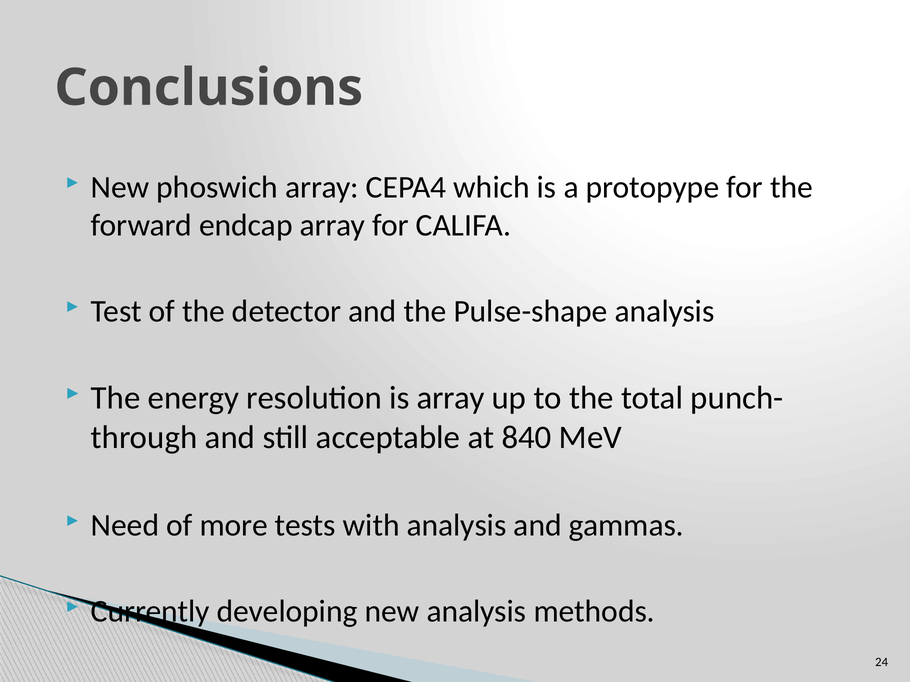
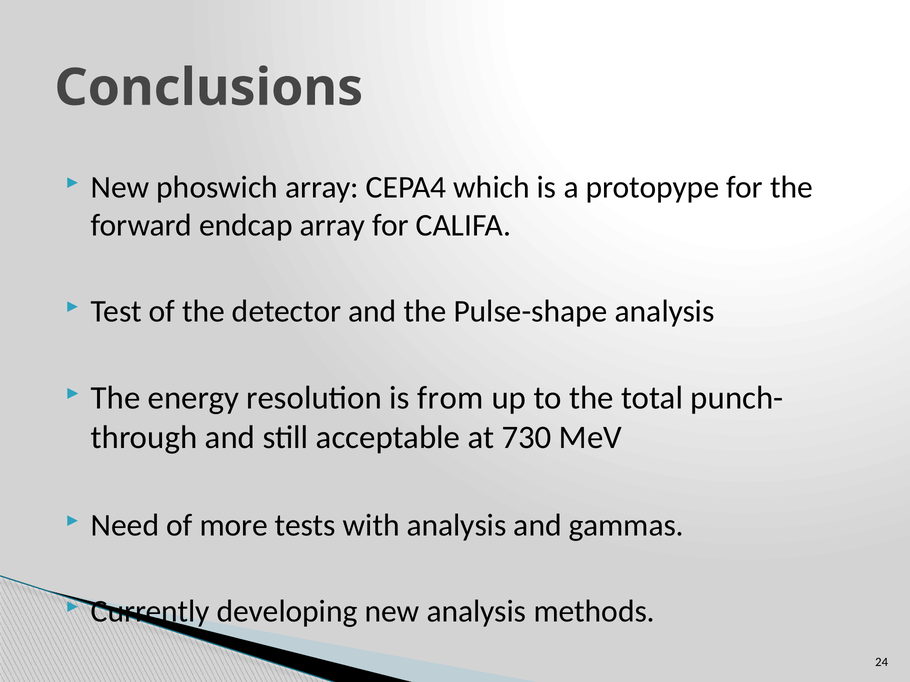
is array: array -> from (450, 398)
840: 840 -> 730 (527, 438)
